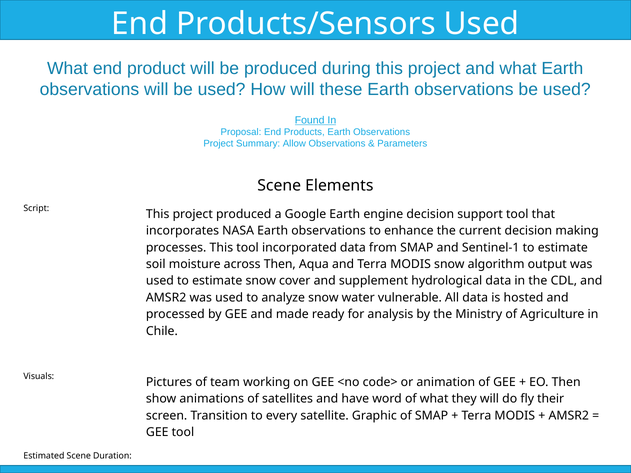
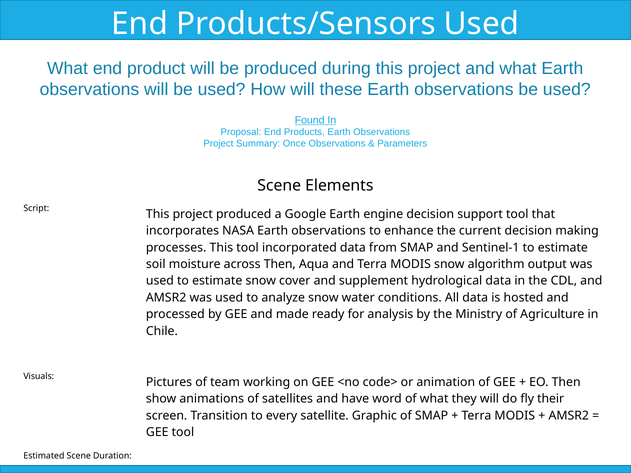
Allow: Allow -> Once (294, 144)
vulnerable: vulnerable -> conditions (410, 298)
